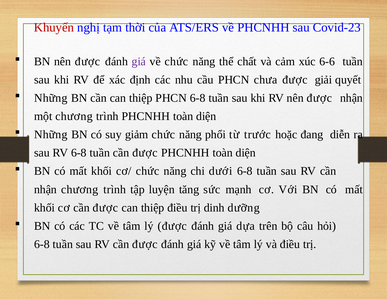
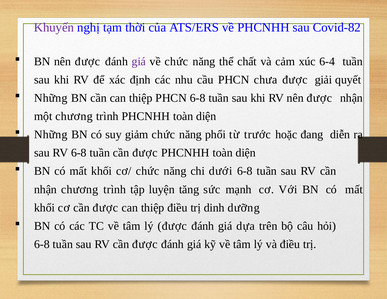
Khuyến colour: red -> purple (54, 27)
Covid-23: Covid-23 -> Covid-82 (337, 27)
6-6: 6-6 -> 6-4 (327, 61)
